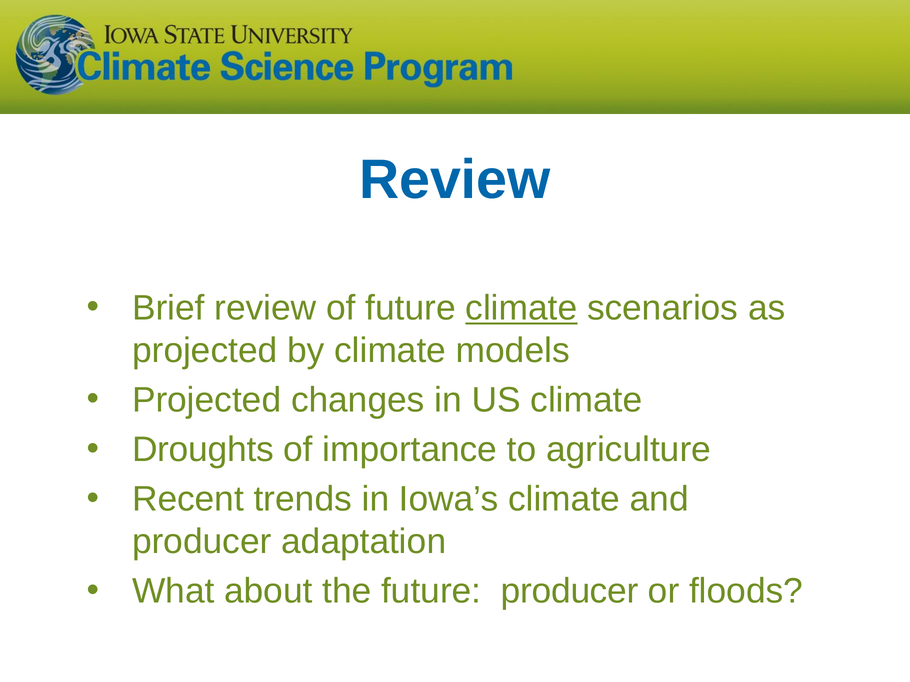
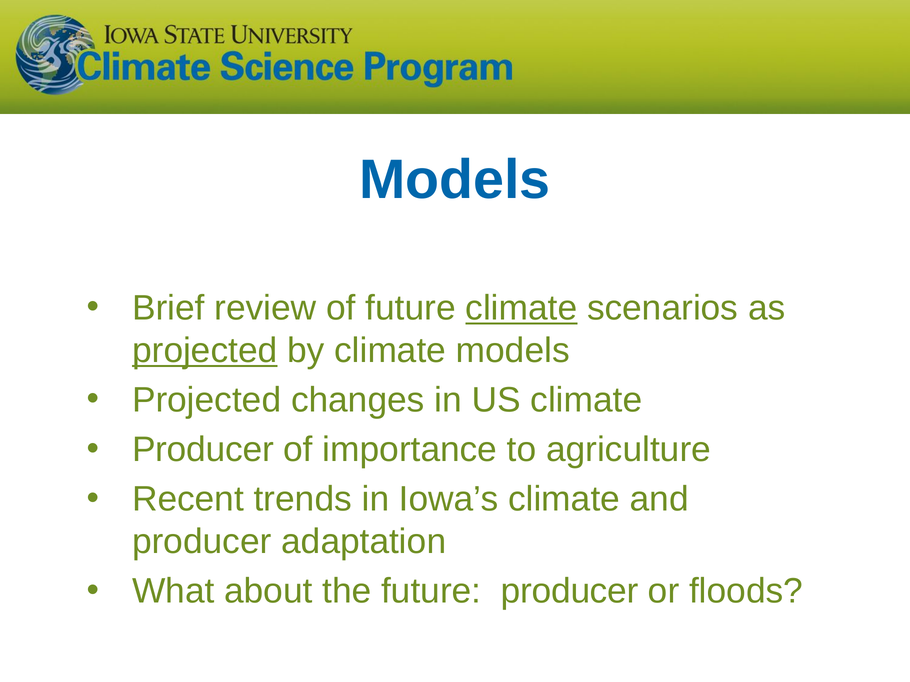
Review: Review -> Models (455, 180)
projected underline: none -> present (205, 351)
Droughts: Droughts -> Producer (203, 450)
